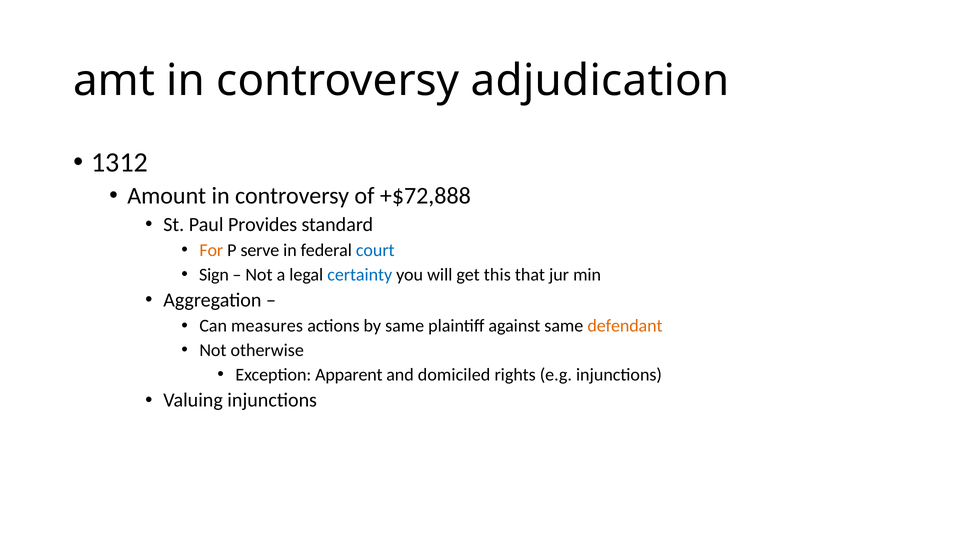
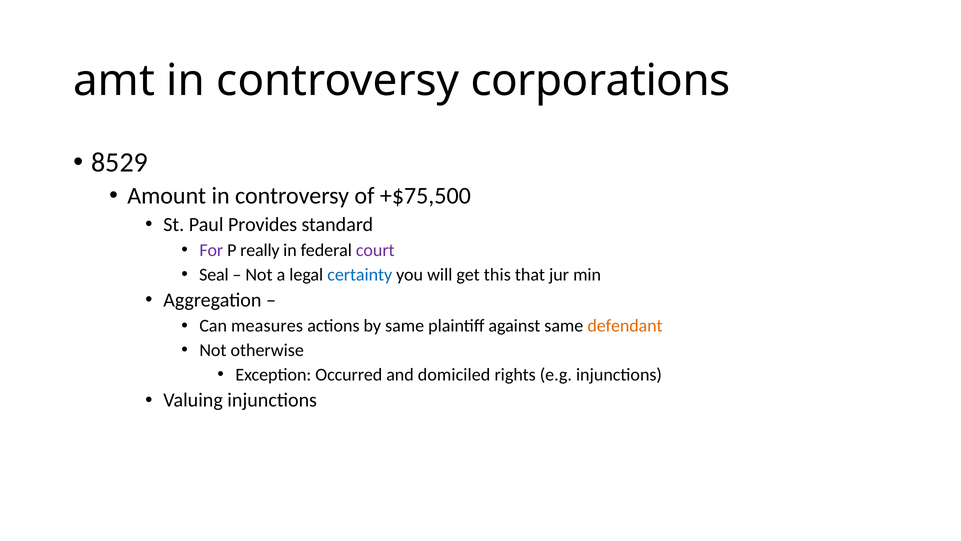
adjudication: adjudication -> corporations (601, 81)
1312: 1312 -> 8529 (120, 162)
+$72,888: +$72,888 -> +$75,500 (425, 196)
For colour: orange -> purple (211, 250)
serve: serve -> really (260, 250)
court colour: blue -> purple (375, 250)
Sign: Sign -> Seal (214, 274)
Apparent: Apparent -> Occurred (349, 374)
